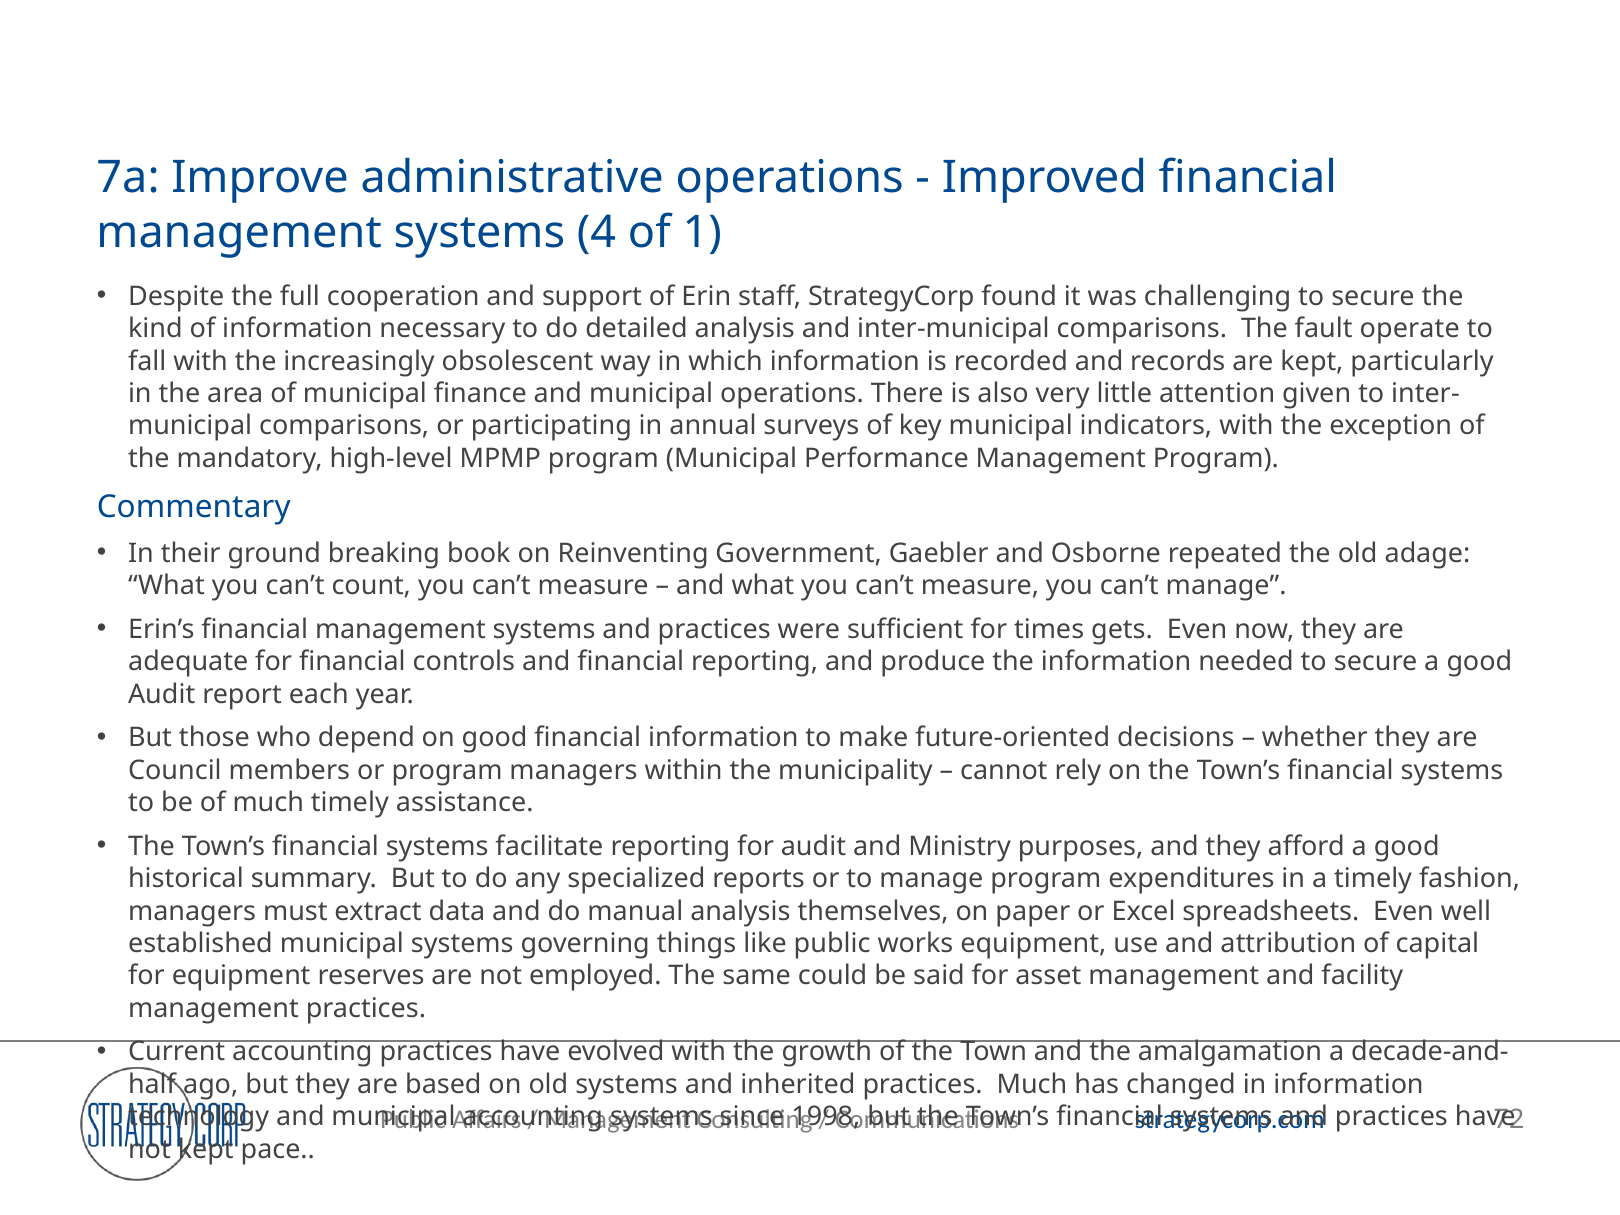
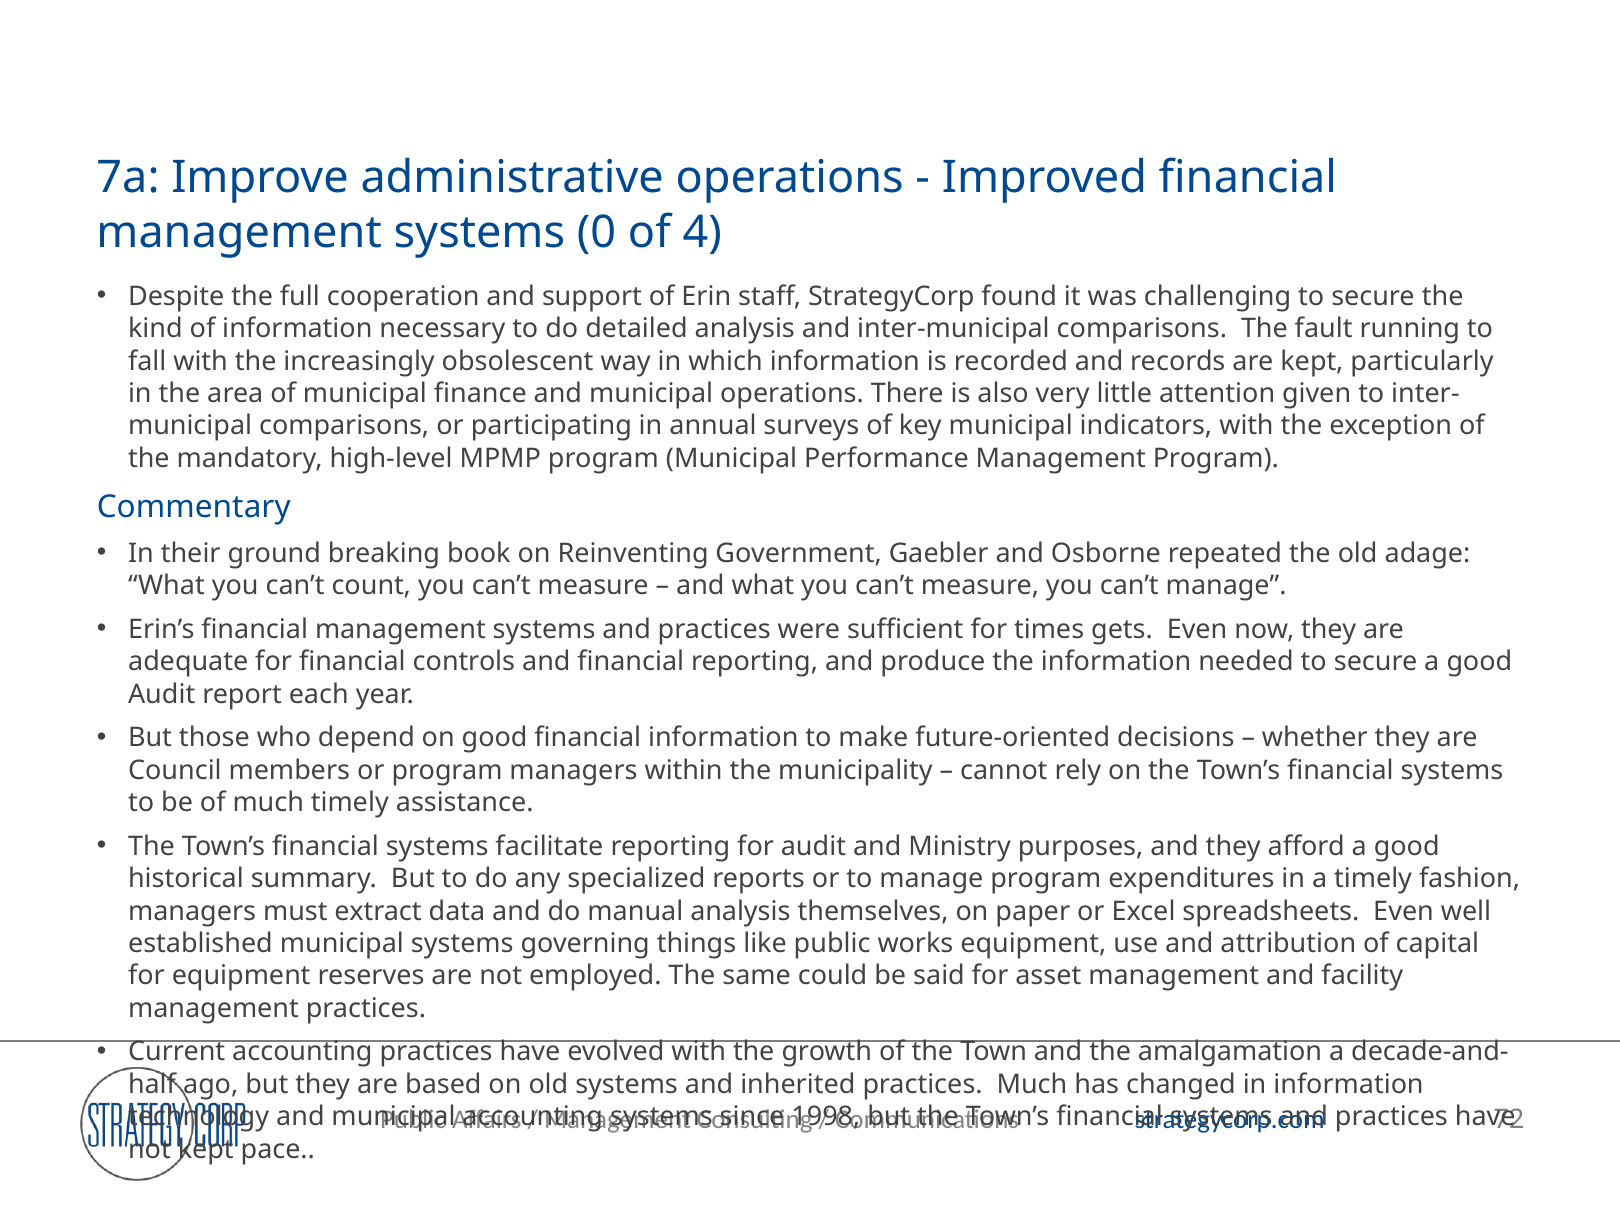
4: 4 -> 0 (597, 232)
1: 1 -> 4 (702, 232)
operate: operate -> running (1410, 329)
